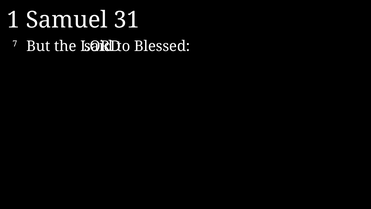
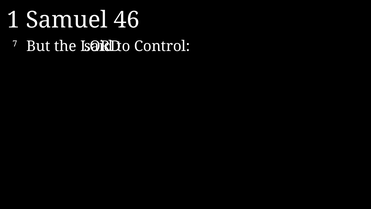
31: 31 -> 46 (127, 20)
Blessed: Blessed -> Control (162, 46)
